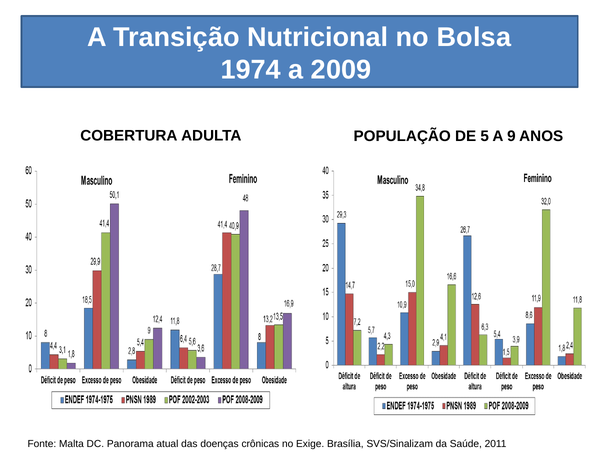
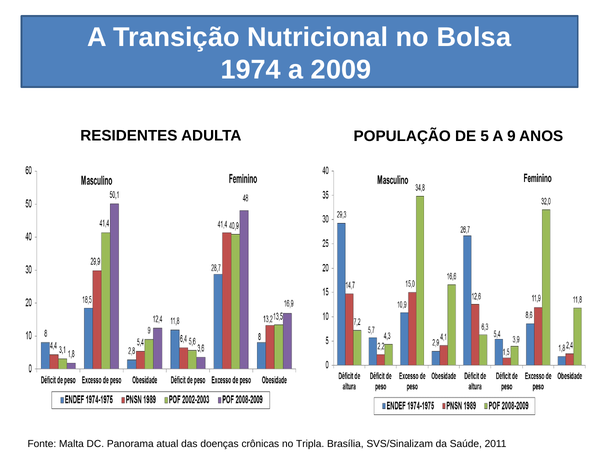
COBERTURA: COBERTURA -> RESIDENTES (129, 136)
Exige: Exige -> Tripla (310, 444)
